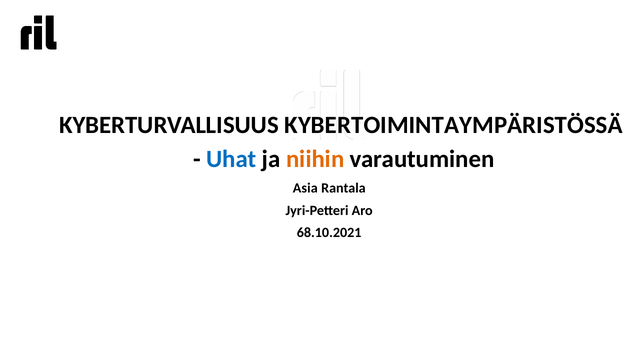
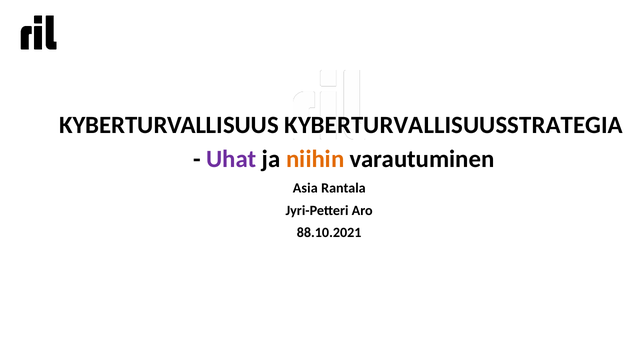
KYBERTOIMINTAYMPÄRISTÖSSÄ: KYBERTOIMINTAYMPÄRISTÖSSÄ -> KYBERTURVALLISUUSSTRATEGIA (454, 125)
Uhat colour: blue -> purple (231, 159)
68.10.2021: 68.10.2021 -> 88.10.2021 (329, 233)
